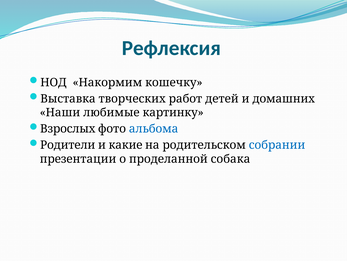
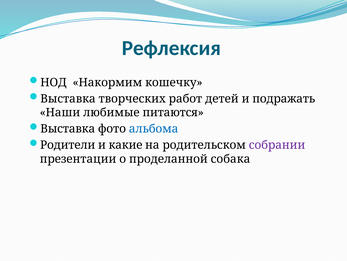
домашних: домашних -> подражать (284, 98)
картинку: картинку -> питаются (173, 112)
Взрослых: Взрослых -> Выставка (68, 128)
собрании colour: blue -> purple (277, 145)
